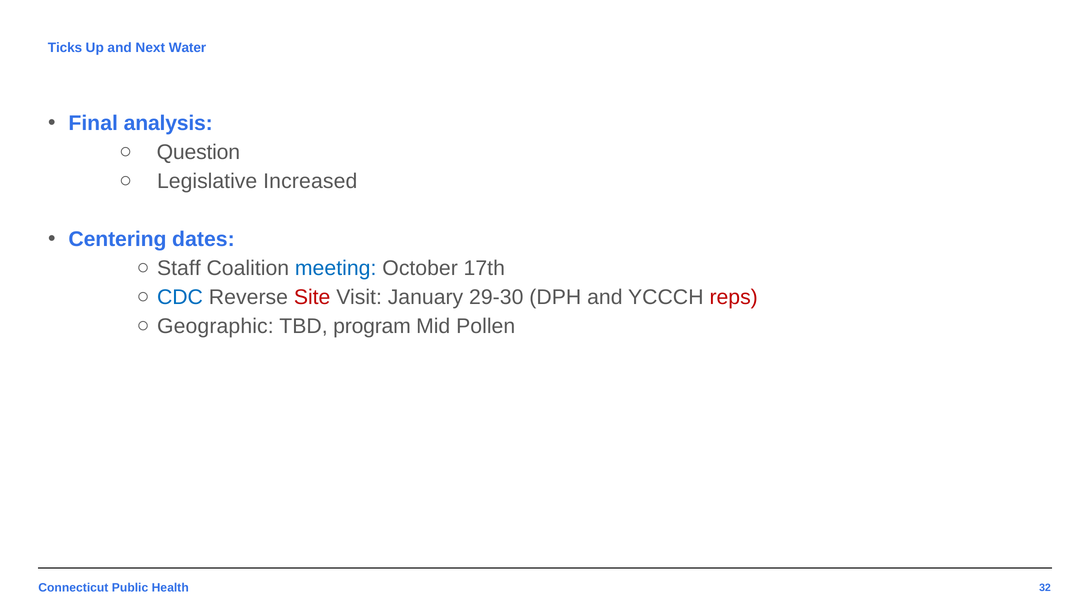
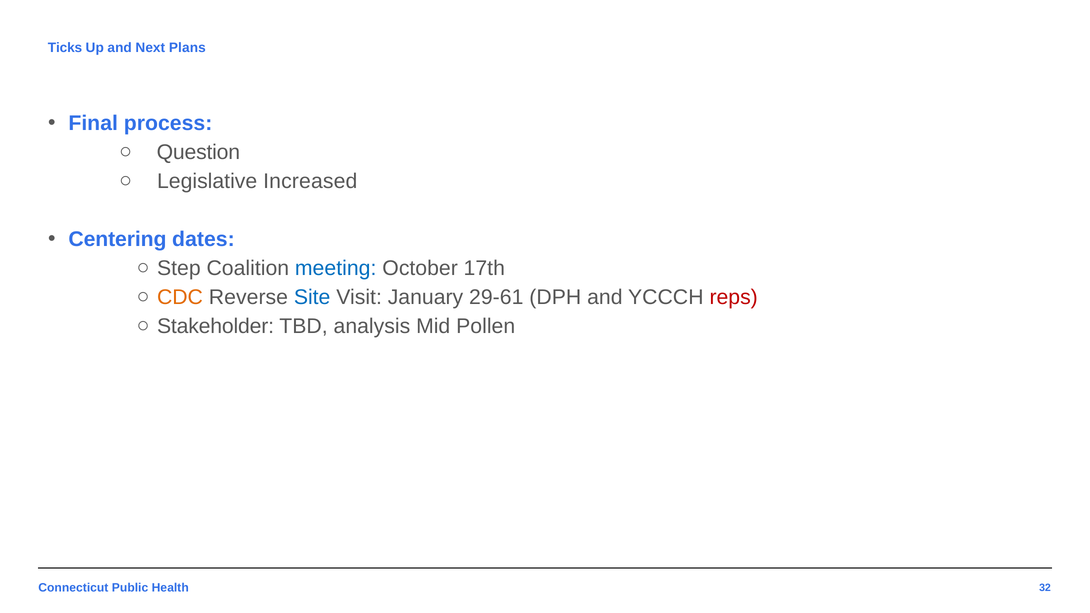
Water: Water -> Plans (187, 48)
analysis: analysis -> process (168, 123)
Staff: Staff -> Step (179, 269)
CDC colour: blue -> orange (180, 298)
Site colour: red -> blue (312, 298)
29-30: 29-30 -> 29-61 (496, 298)
Geographic: Geographic -> Stakeholder (216, 327)
program: program -> analysis (372, 327)
